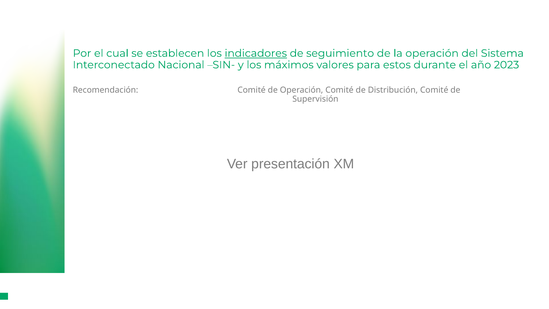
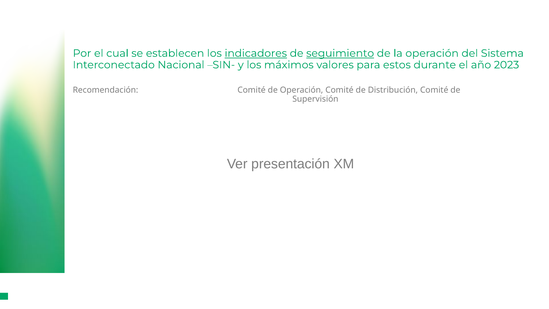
seguimiento underline: none -> present (340, 53)
